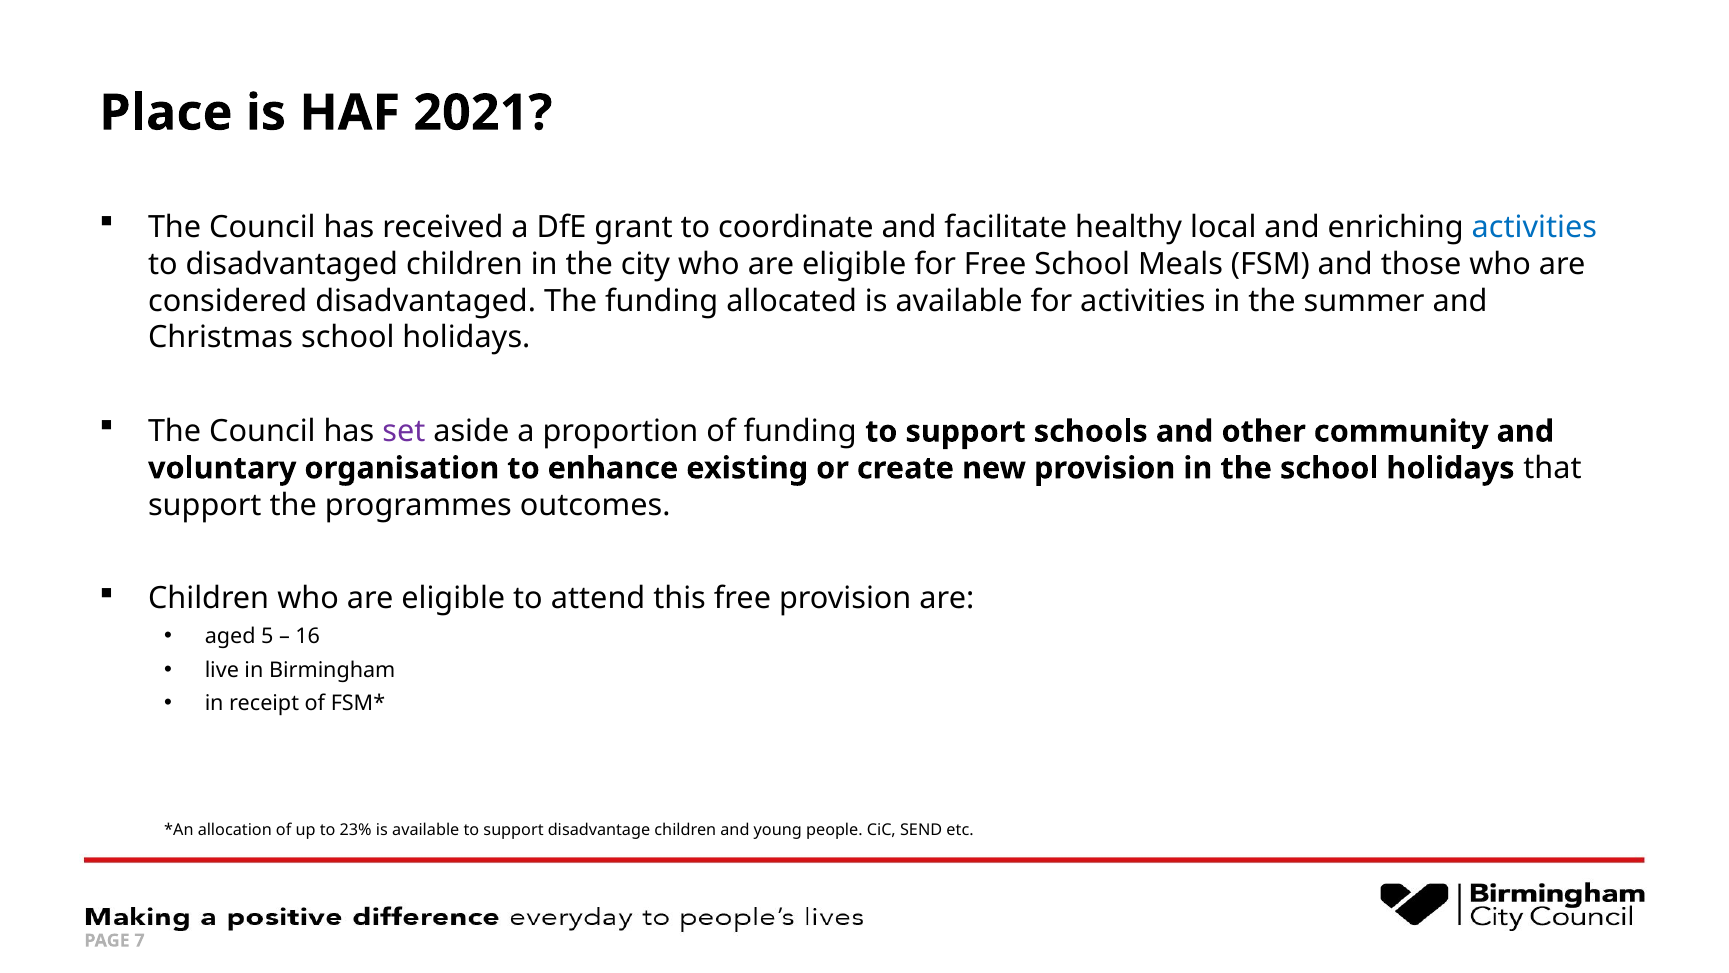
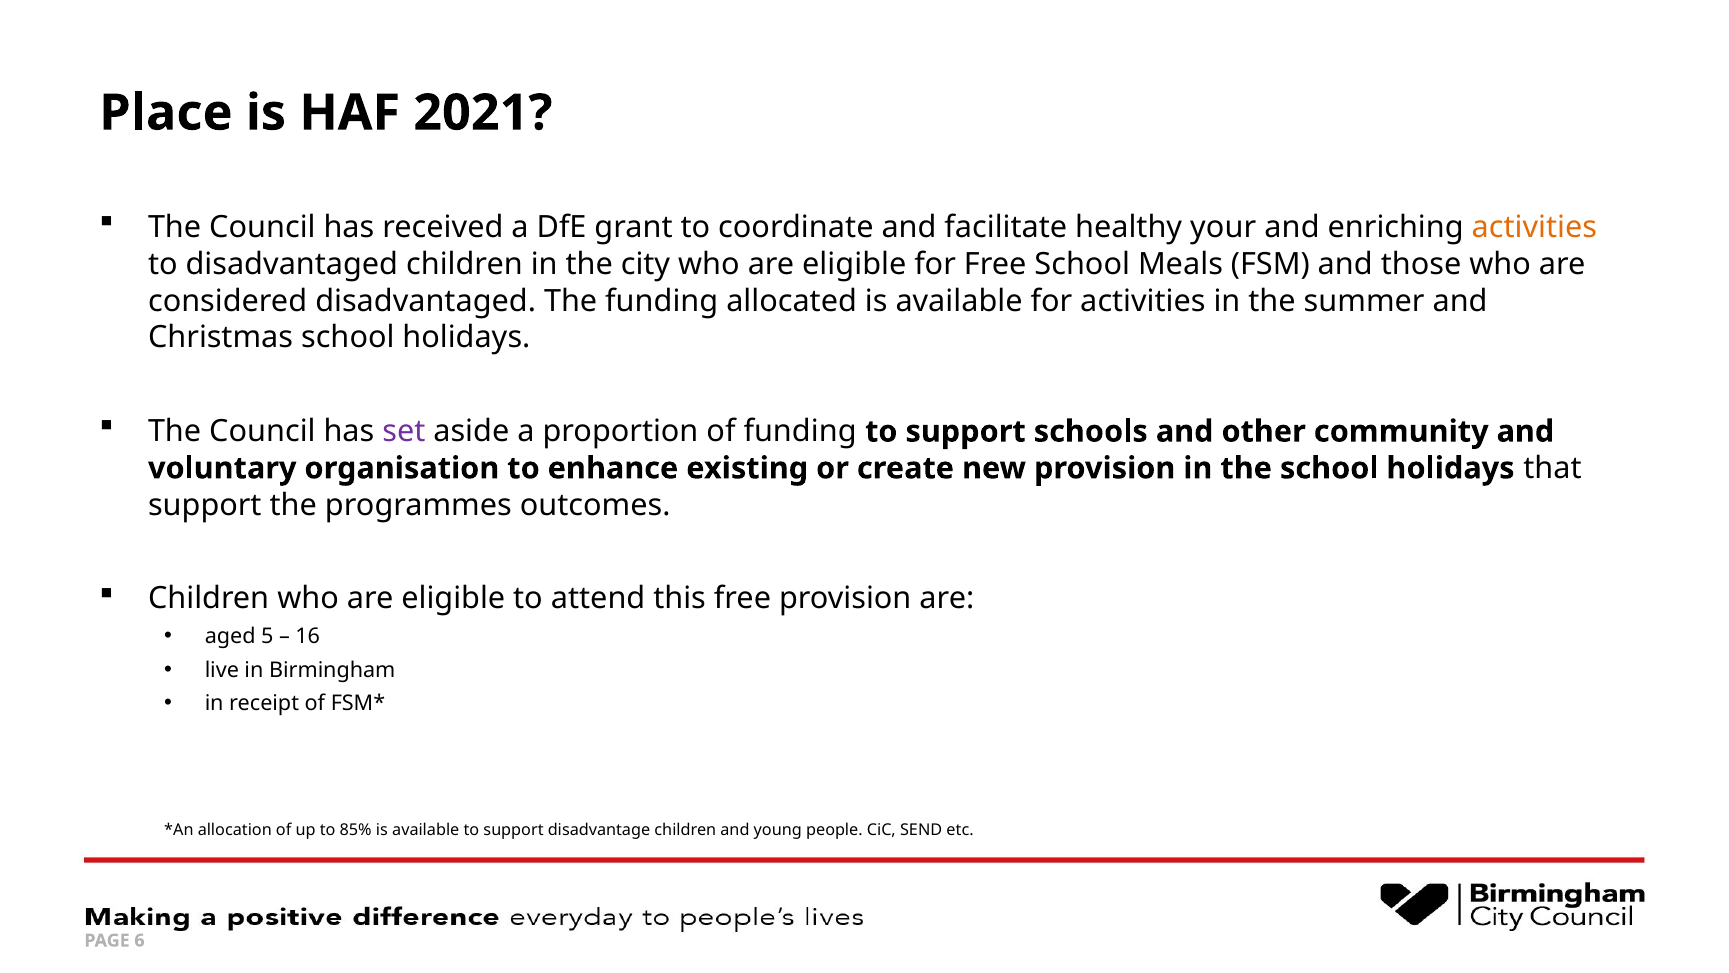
local: local -> your (1223, 227)
activities colour: blue -> orange (1534, 227)
23%: 23% -> 85% (356, 830)
7: 7 -> 6 (139, 940)
